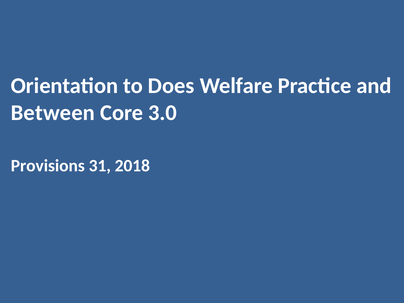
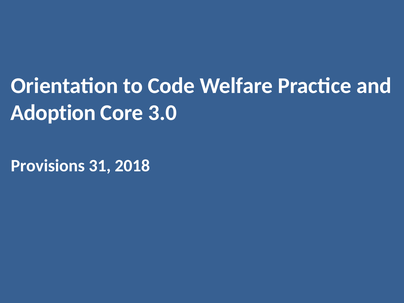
Does: Does -> Code (171, 86)
Between: Between -> Adoption (53, 113)
